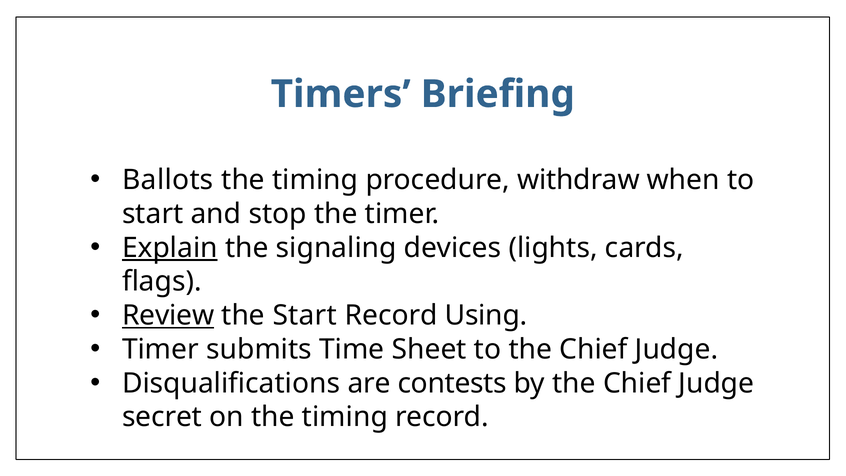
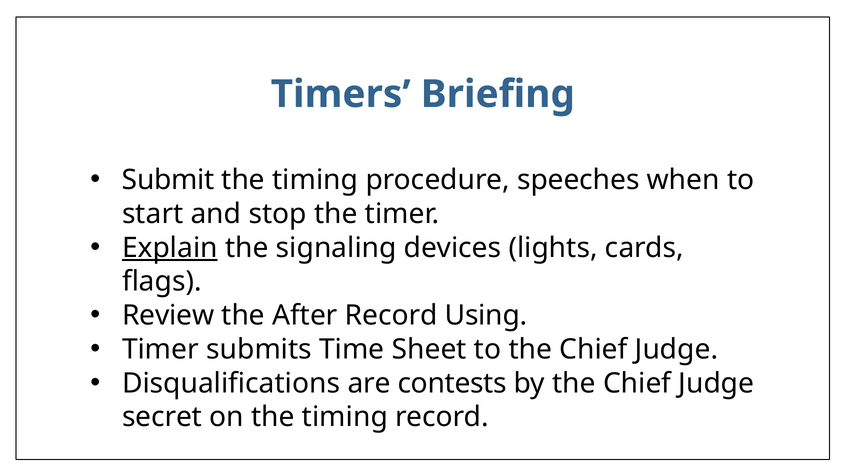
Ballots: Ballots -> Submit (168, 180)
withdraw: withdraw -> speeches (578, 180)
Review underline: present -> none (168, 315)
the Start: Start -> After (305, 315)
